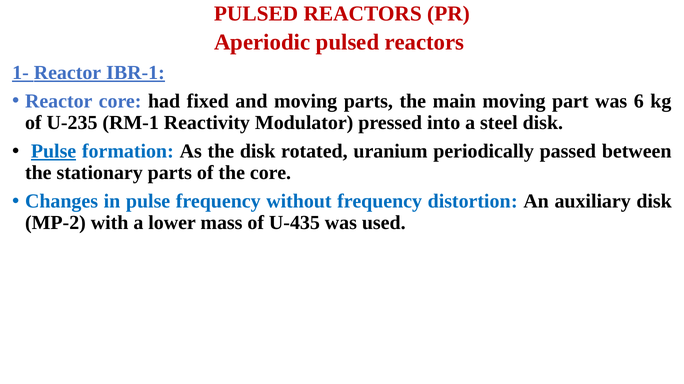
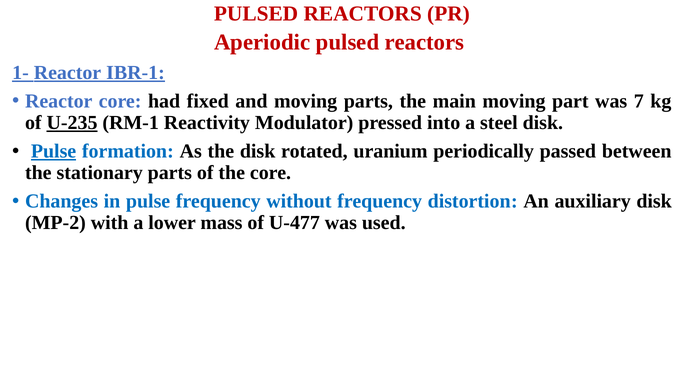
6: 6 -> 7 (639, 101)
U-235 underline: none -> present (72, 123)
U-435: U-435 -> U-477 (294, 223)
